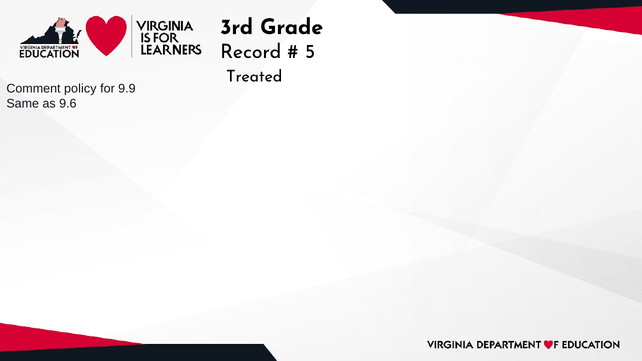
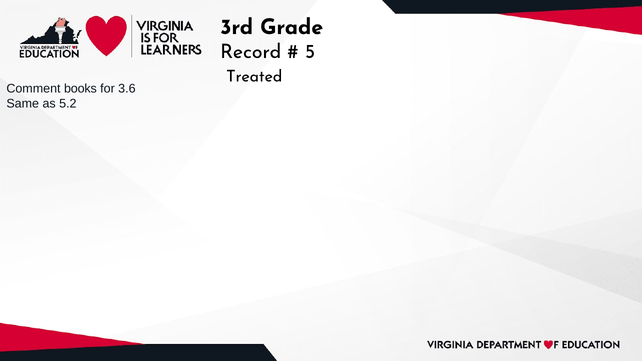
policy: policy -> books (80, 88)
9.9: 9.9 -> 3.6 (127, 88)
9.6: 9.6 -> 5.2 (68, 103)
